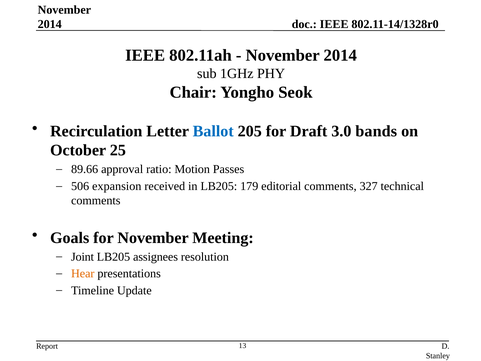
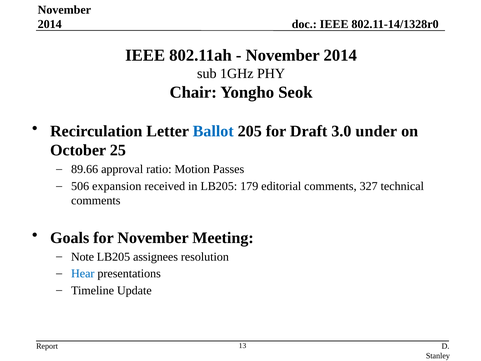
bands: bands -> under (376, 131)
Joint: Joint -> Note (83, 257)
Hear colour: orange -> blue (83, 273)
